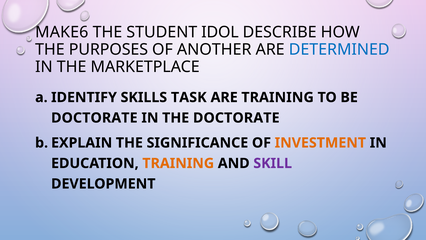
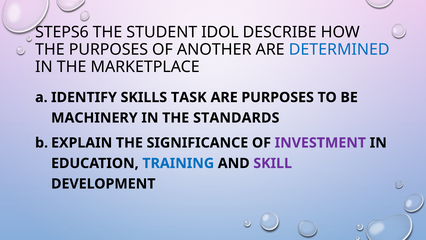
MAKE6: MAKE6 -> STEPS6 (62, 32)
ARE TRAINING: TRAINING -> PURPOSES (278, 97)
DOCTORATE: DOCTORATE -> MACHINERY (94, 118)
THE DOCTORATE: DOCTORATE -> STANDARDS (236, 118)
INVESTMENT colour: orange -> purple (320, 143)
TRAINING colour: orange -> blue (178, 163)
